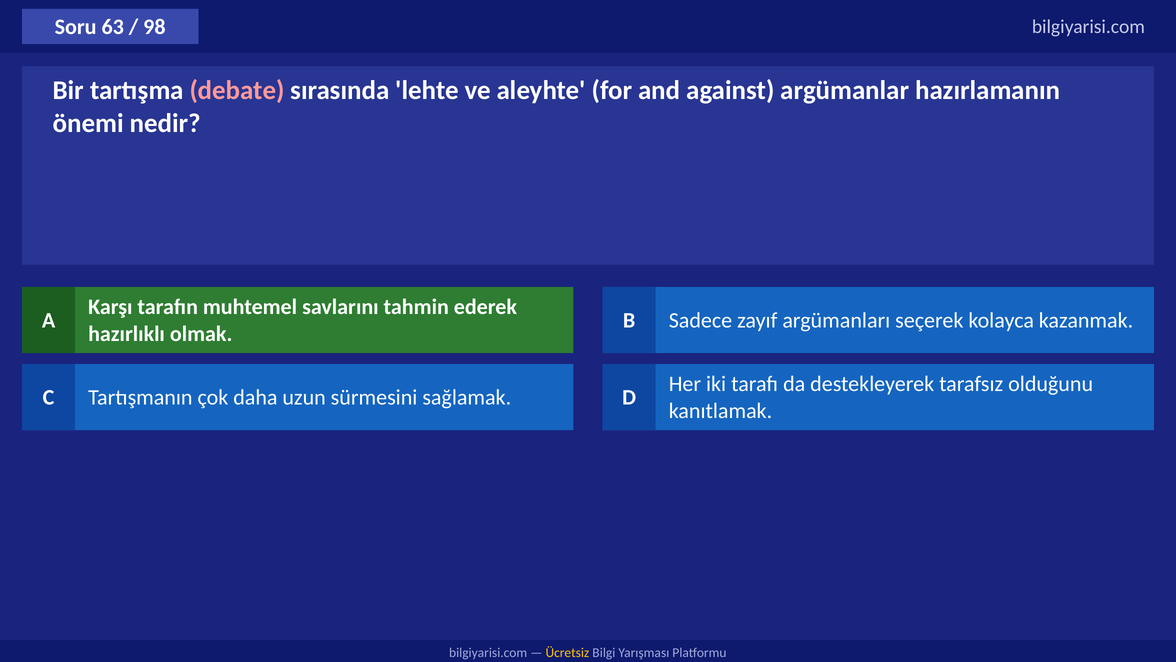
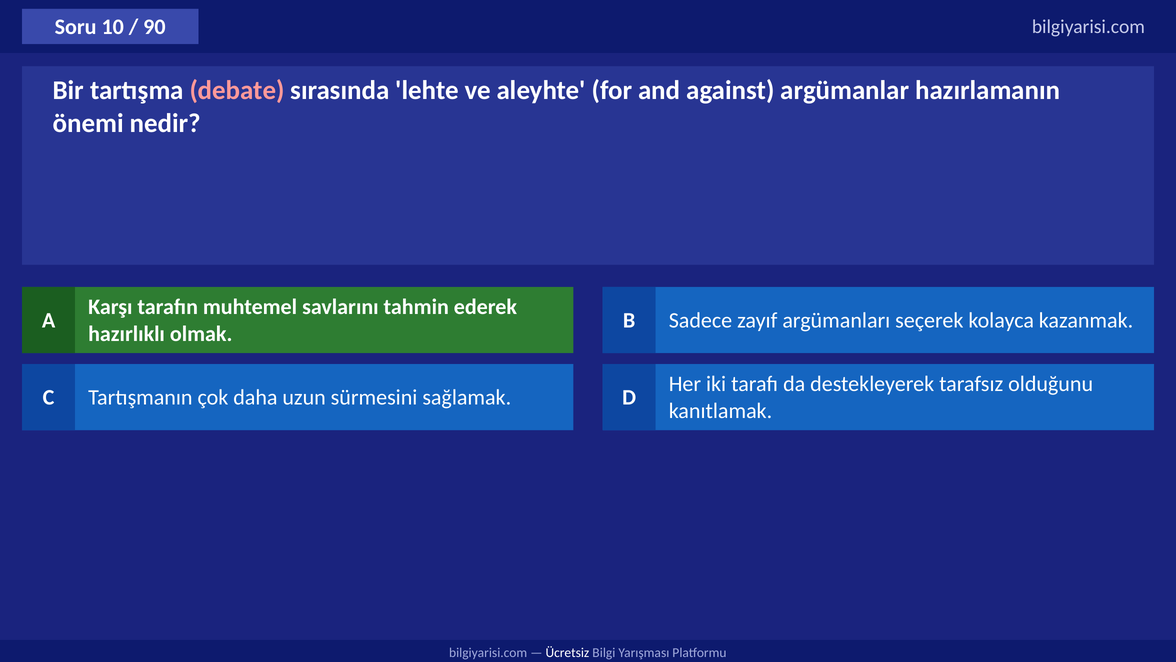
63: 63 -> 10 (113, 27)
98: 98 -> 90 (154, 27)
Ücretsiz colour: yellow -> white (567, 652)
